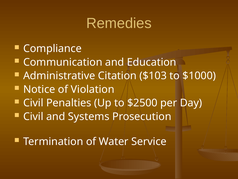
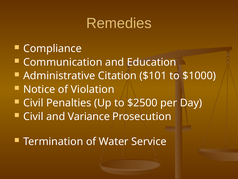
$103: $103 -> $101 (153, 76)
Systems: Systems -> Variance (89, 116)
